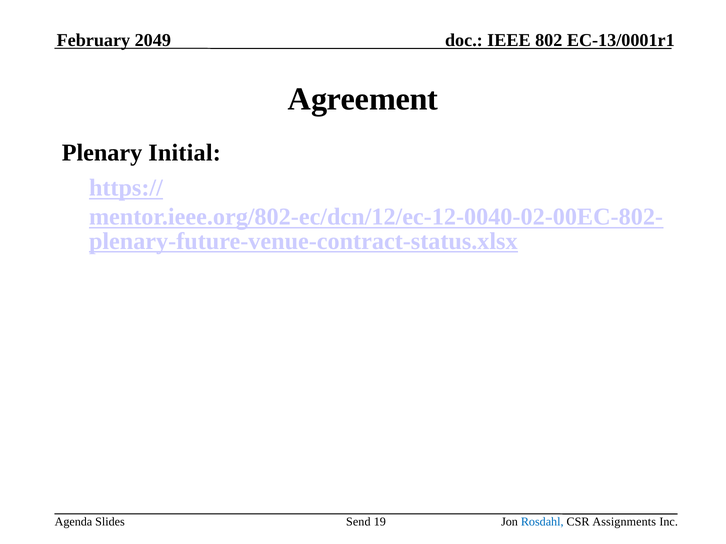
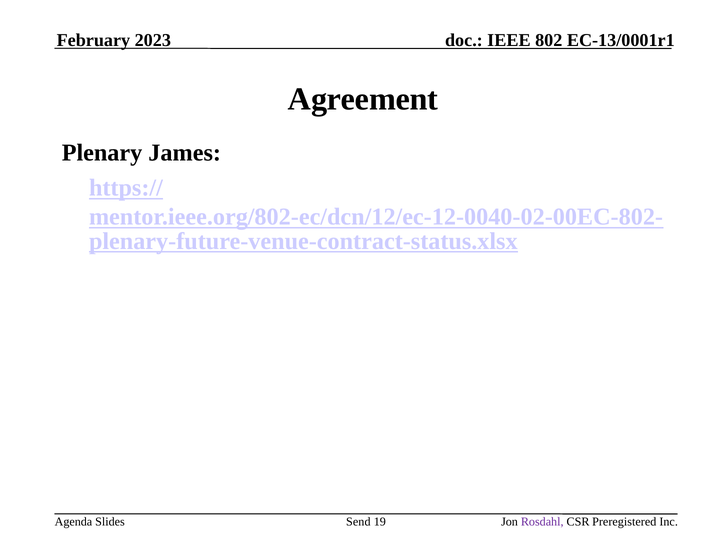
2049: 2049 -> 2023 (153, 40)
Initial: Initial -> James (185, 153)
Rosdahl colour: blue -> purple (542, 522)
Assignments: Assignments -> Preregistered (624, 522)
